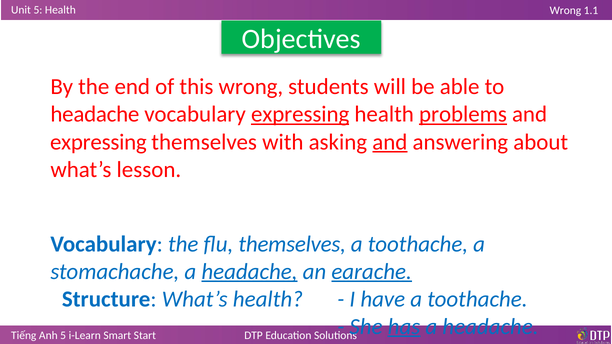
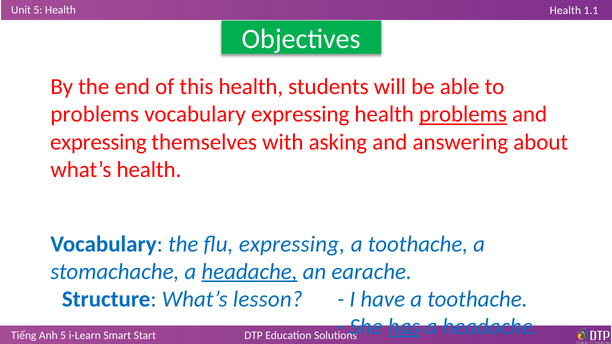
Health Wrong: Wrong -> Health (565, 11)
this wrong: wrong -> health (251, 87)
headache: headache -> problems (95, 115)
expressing underline: present -> none (300, 115)
and underline: present -> none (390, 142)
what’s lesson: lesson -> health (149, 170)
flu themselves: themselves -> expressing (292, 244)
earache underline: present -> none (372, 272)
What’s health: health -> lesson (268, 299)
